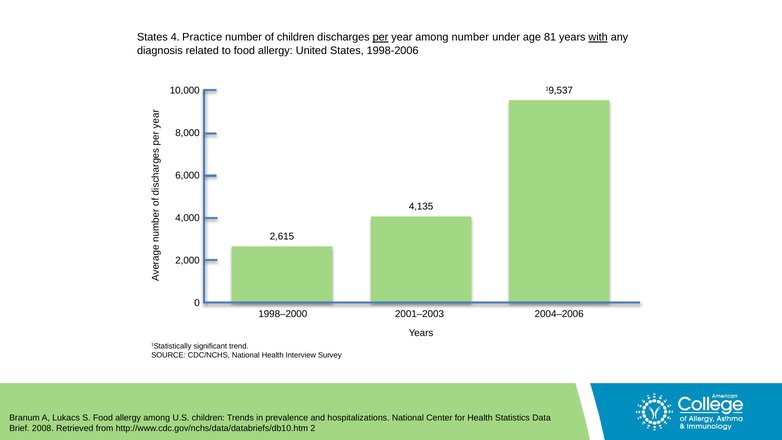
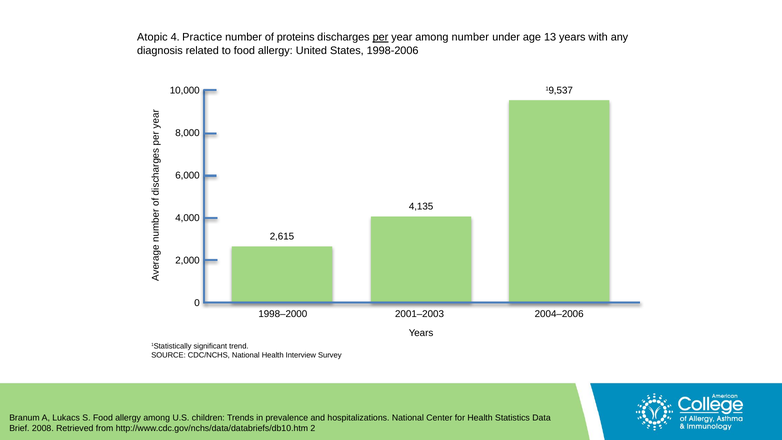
States: States -> Atopic (152, 37)
of children: children -> proteins (296, 37)
81: 81 -> 13 (550, 37)
with underline: present -> none (598, 37)
